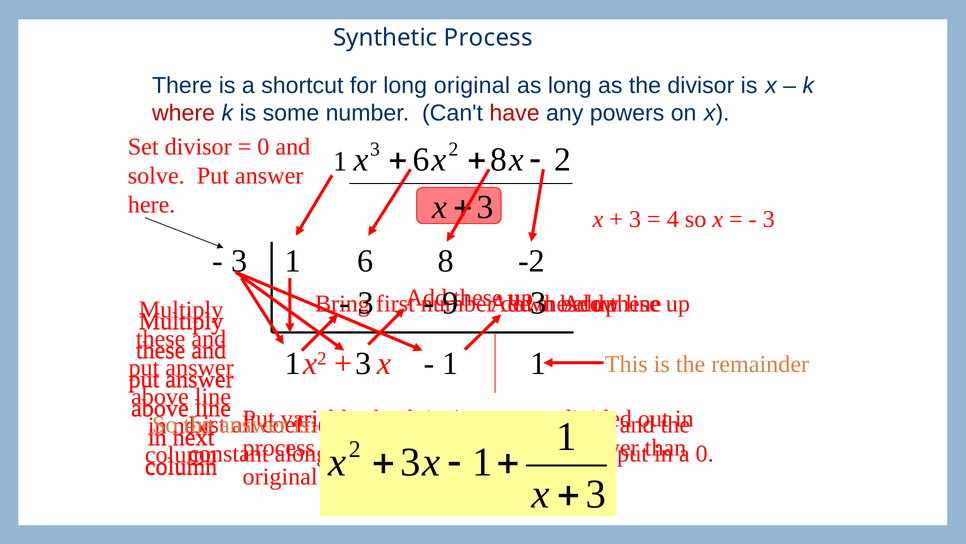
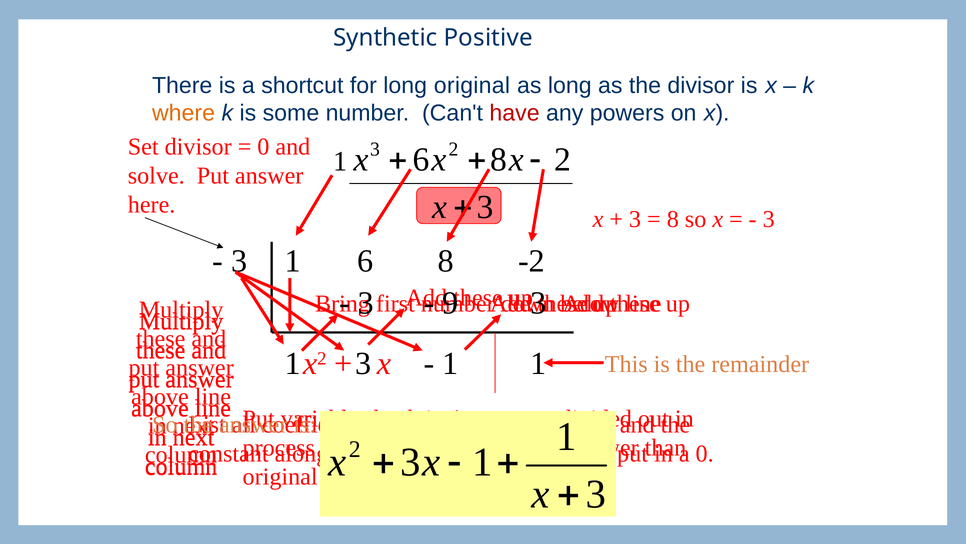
Synthetic Process: Process -> Positive (488, 38)
where colour: red -> orange (183, 113)
4: 4 -> 8 (673, 219)
